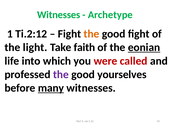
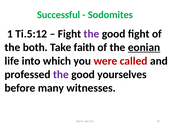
Witnesses: Witnesses -> Successful (59, 15)
Archetype: Archetype -> Sodomites (110, 15)
Ti.2:12: Ti.2:12 -> Ti.5:12 (31, 34)
the colour: orange -> purple (91, 34)
light: light -> both (35, 48)
many underline: present -> none (51, 88)
